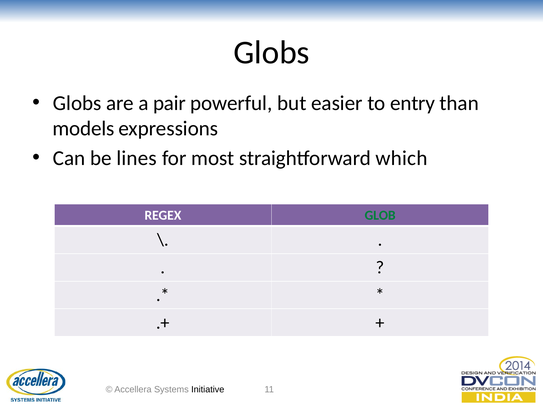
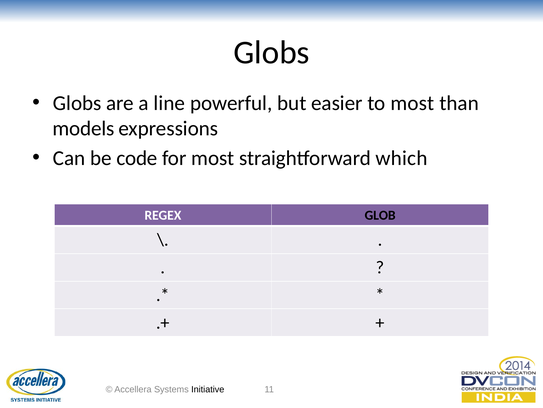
pair: pair -> line (169, 103)
to entry: entry -> most (412, 103)
lines: lines -> code (137, 158)
GLOB colour: green -> black (380, 215)
